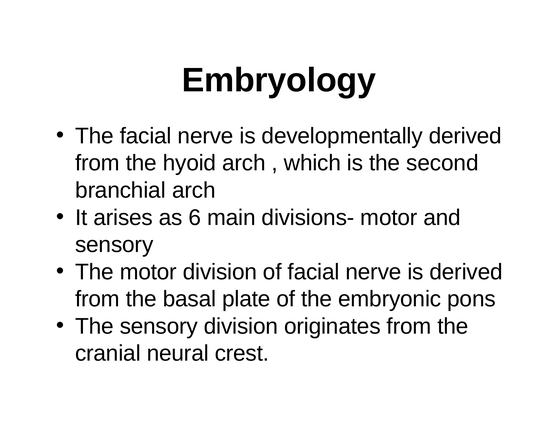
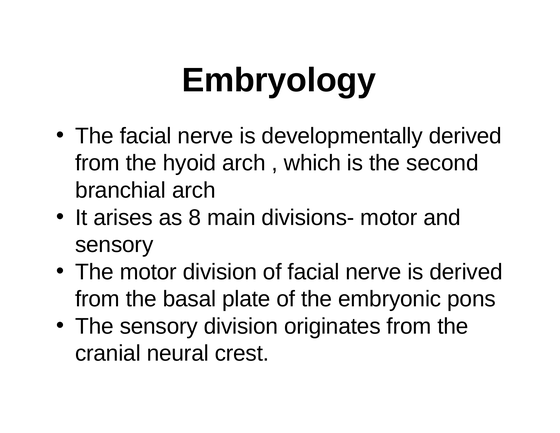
6: 6 -> 8 (195, 217)
